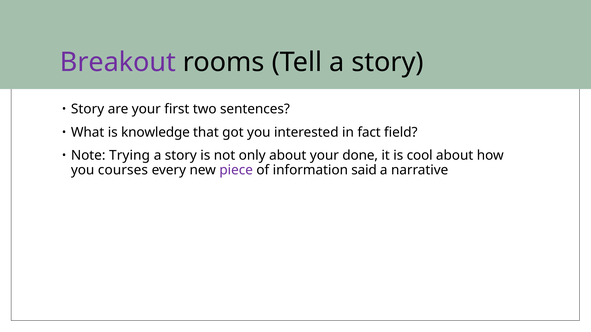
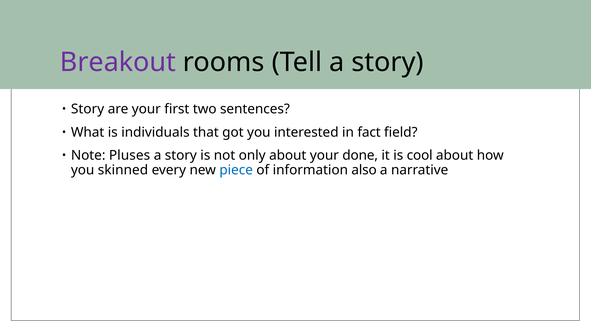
knowledge: knowledge -> individuals (155, 132)
Trying: Trying -> Pluses (130, 156)
courses: courses -> skinned (123, 170)
piece colour: purple -> blue (236, 170)
said: said -> also (364, 170)
